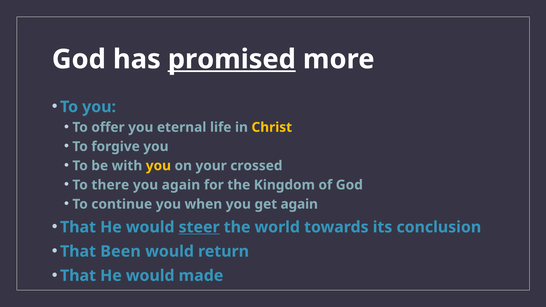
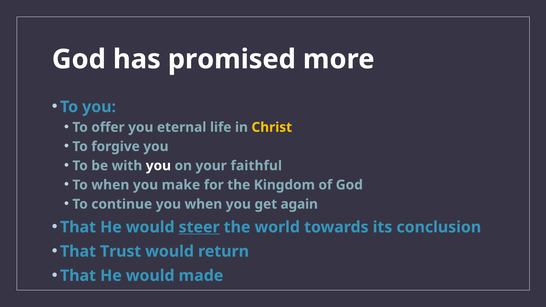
promised underline: present -> none (232, 59)
you colour: yellow -> white (158, 166)
crossed: crossed -> faithful (256, 166)
To there: there -> when (110, 185)
you again: again -> make (181, 185)
Been: Been -> Trust (121, 251)
